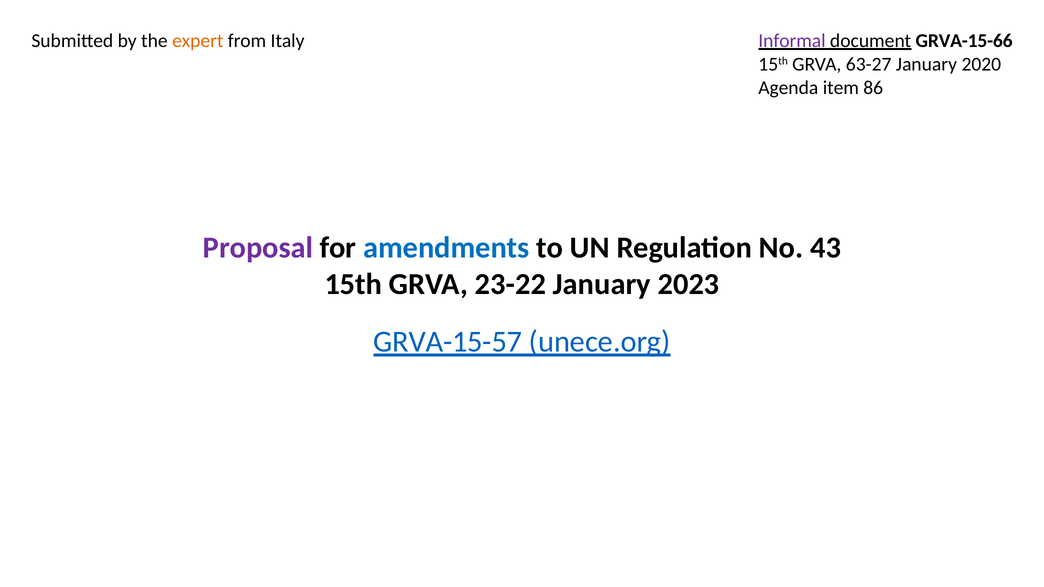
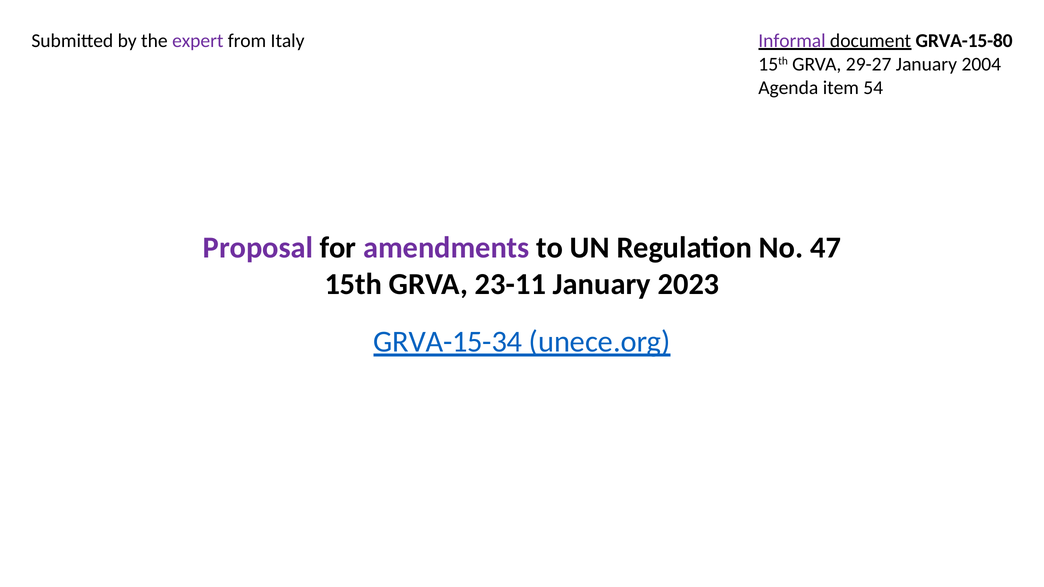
expert colour: orange -> purple (198, 41)
GRVA-15-66: GRVA-15-66 -> GRVA-15-80 (964, 41)
63-27: 63-27 -> 29-27 (869, 64)
2020: 2020 -> 2004 (981, 64)
86: 86 -> 54 (873, 88)
amendments colour: blue -> purple (446, 248)
43: 43 -> 47 (826, 248)
23-22: 23-22 -> 23-11 (510, 285)
GRVA-15-57: GRVA-15-57 -> GRVA-15-34 (448, 342)
